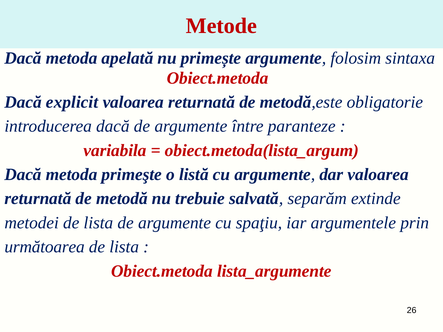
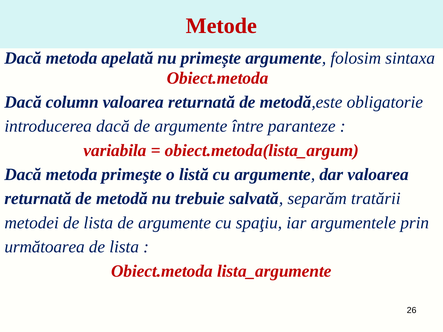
explicit: explicit -> column (72, 102)
extinde: extinde -> tratării (376, 199)
